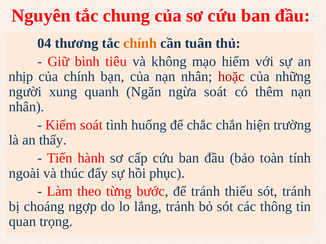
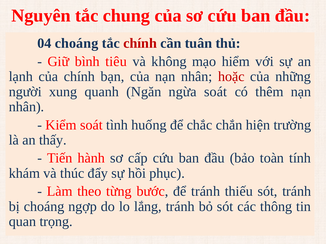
04 thương: thương -> choáng (77, 43)
chính colour: orange -> red (140, 43)
nhịp: nhịp -> lạnh (21, 77)
ngoài: ngoài -> khám (24, 174)
